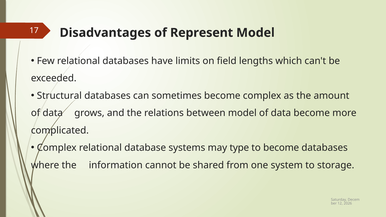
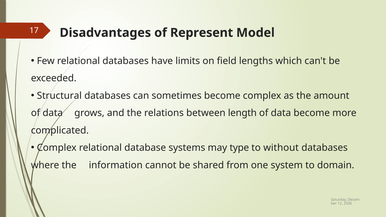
between model: model -> length (242, 113)
to become: become -> without (281, 148)
storage: storage -> domain (336, 165)
